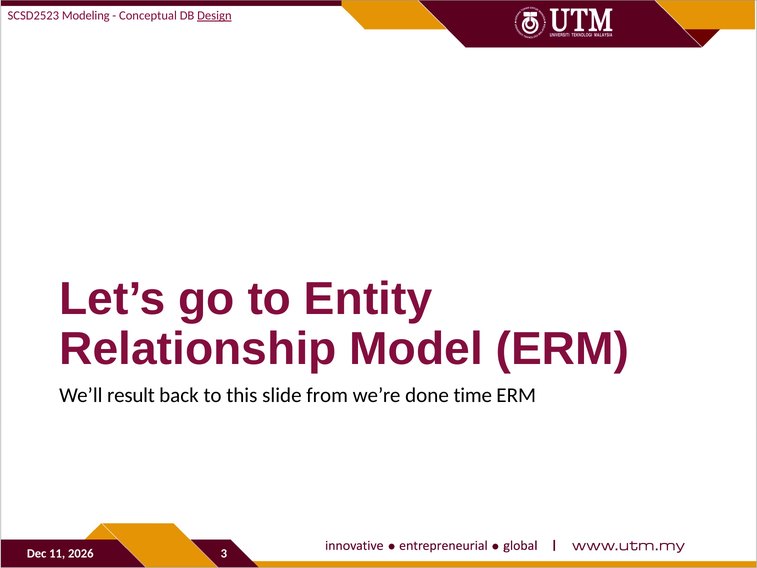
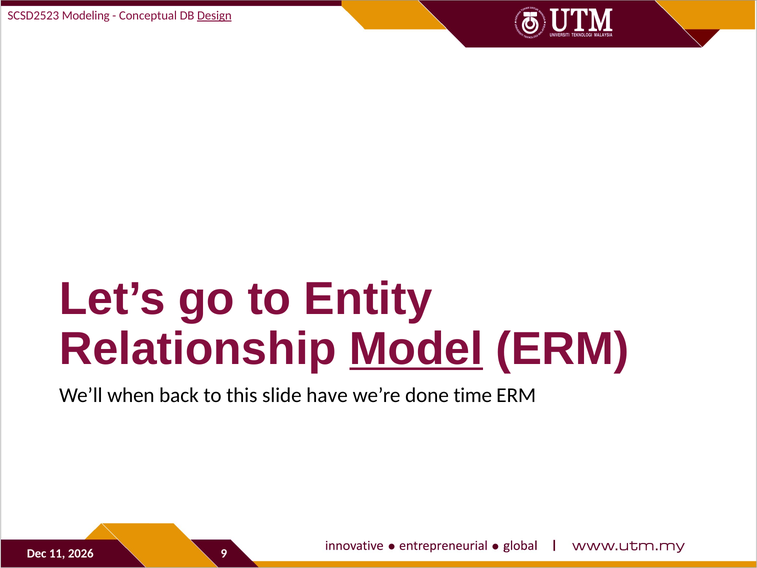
Model underline: none -> present (416, 349)
result: result -> when (131, 395)
from: from -> have (327, 395)
3: 3 -> 9 (224, 553)
